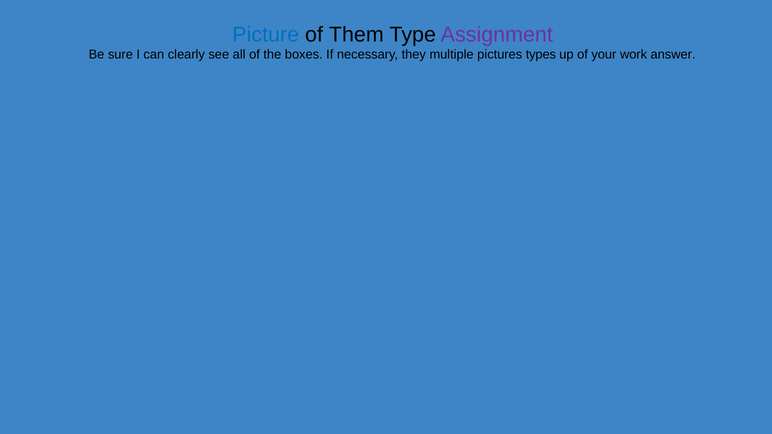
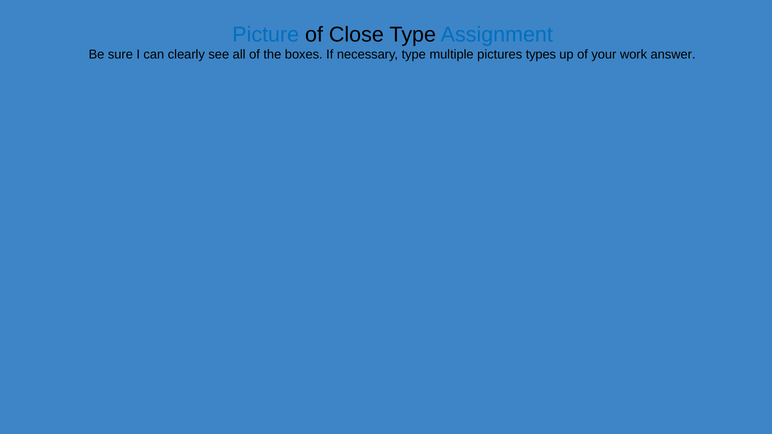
Them: Them -> Close (356, 34)
Assignment colour: purple -> blue (497, 34)
necessary they: they -> type (414, 54)
